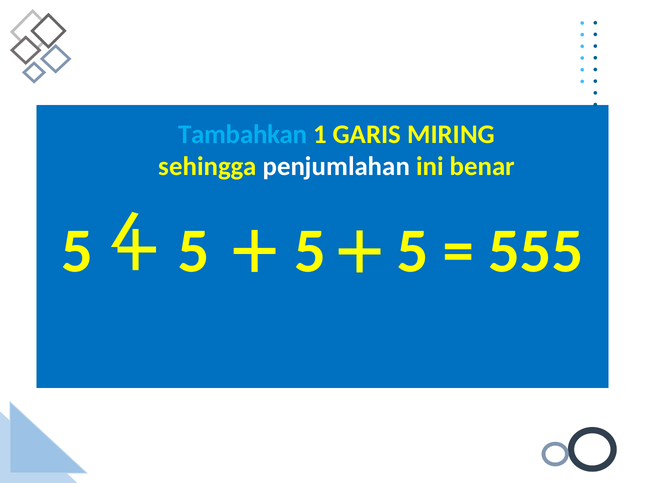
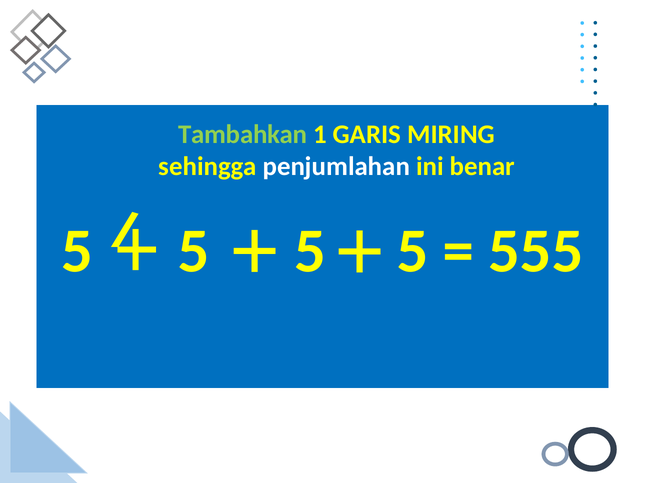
Tambahkan colour: light blue -> light green (243, 134)
